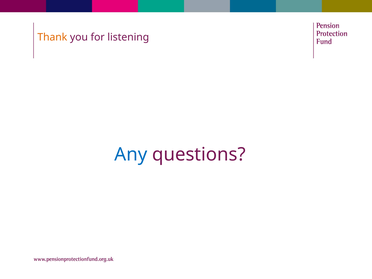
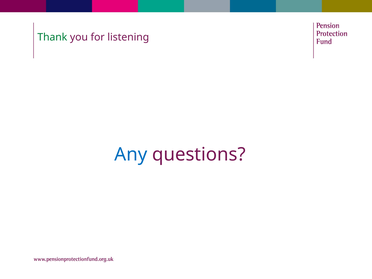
Thank colour: orange -> green (52, 37)
